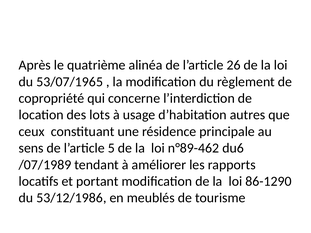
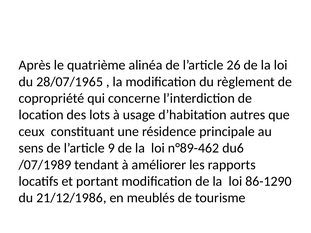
53/07/1965: 53/07/1965 -> 28/07/1965 (70, 82)
5: 5 -> 9 (111, 148)
53/12/1986: 53/12/1986 -> 21/12/1986 (71, 198)
